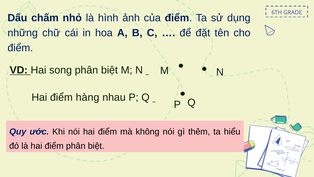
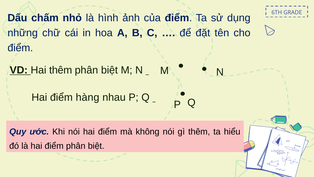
Hai song: song -> thêm (61, 70)
